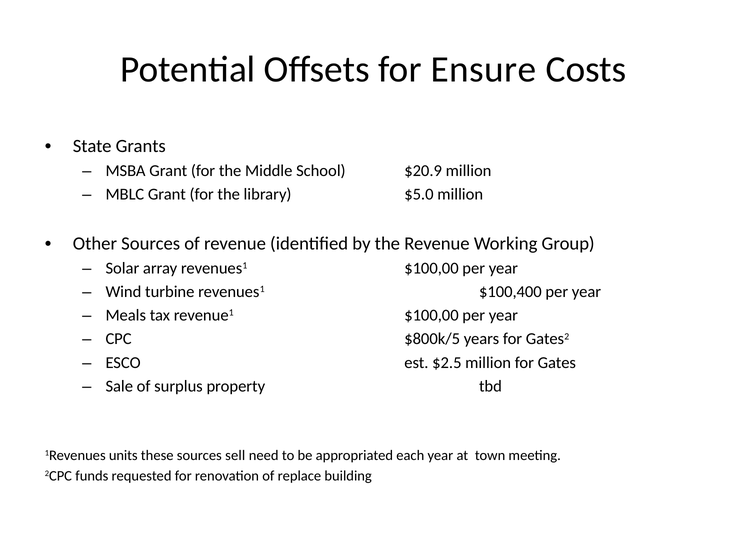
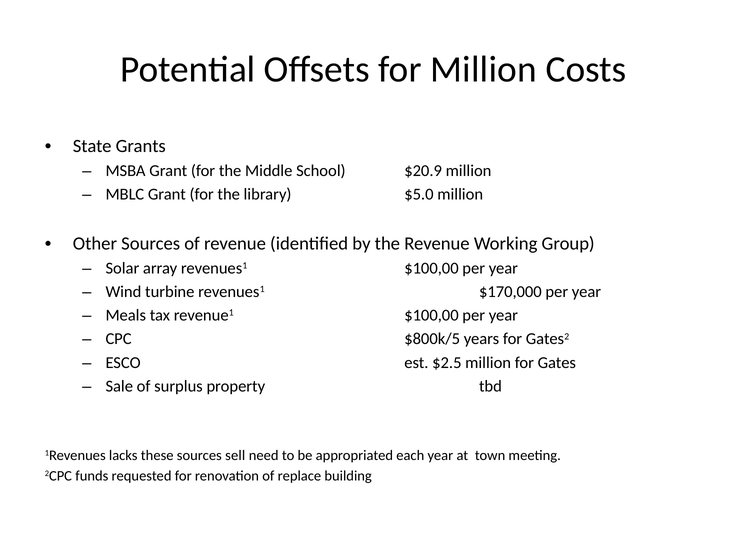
for Ensure: Ensure -> Million (484, 70)
$100,400: $100,400 -> $170,000 (510, 292)
units: units -> lacks (123, 455)
